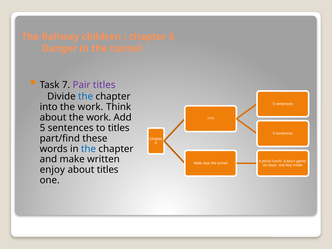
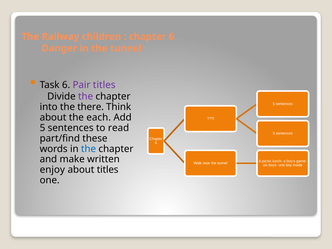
Task 7: 7 -> 6 (66, 85)
the colour: blue -> purple (86, 97)
into the work: work -> there (91, 107)
about the work: work -> each (99, 117)
to titles: titles -> read (119, 128)
